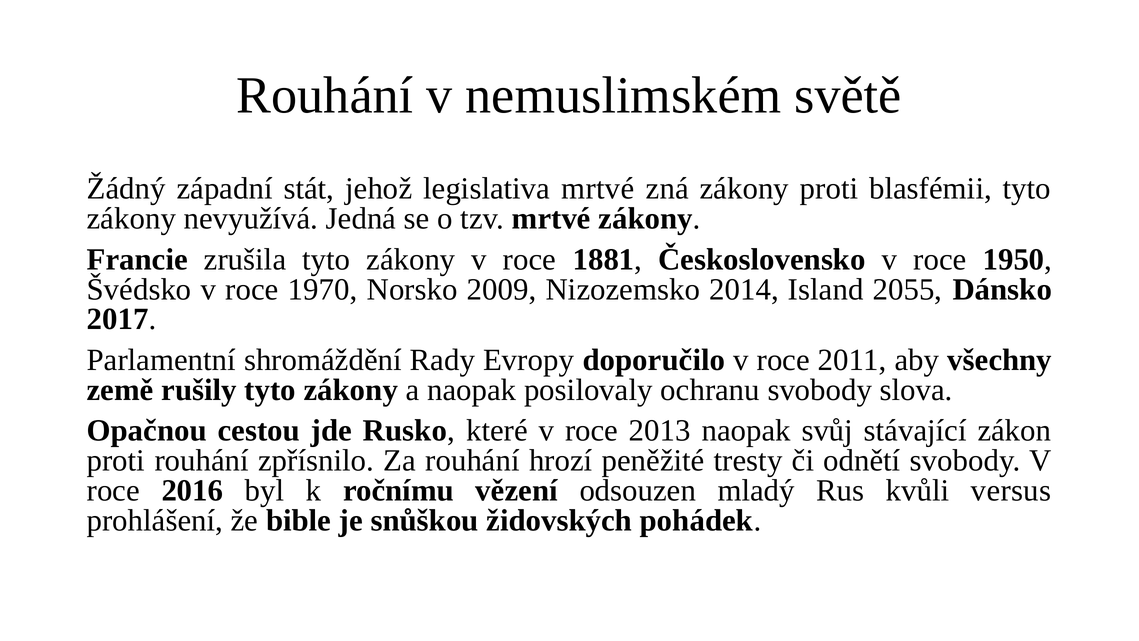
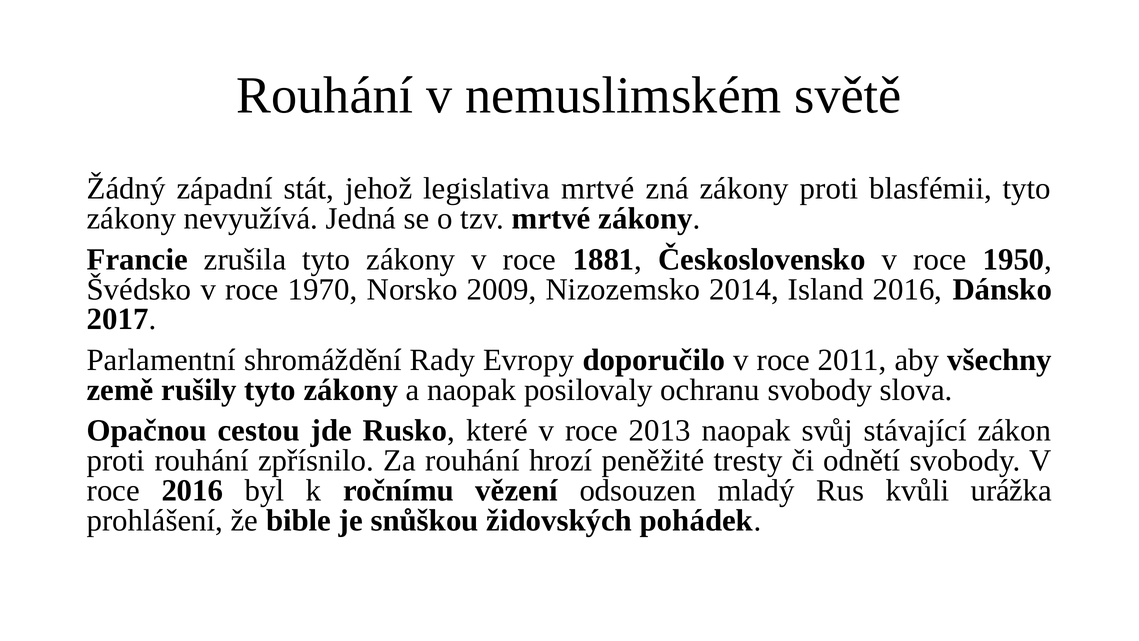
Island 2055: 2055 -> 2016 (907, 289)
versus: versus -> urážka (1011, 490)
